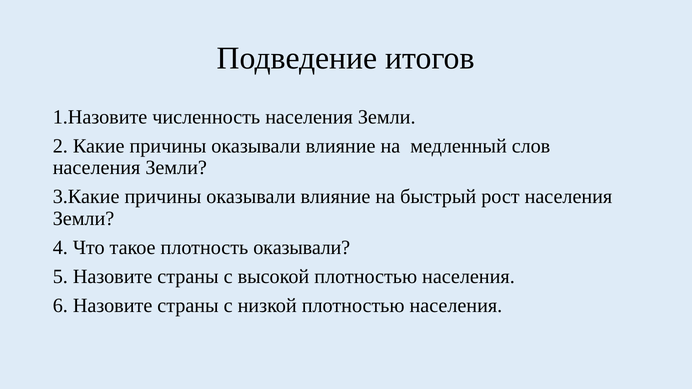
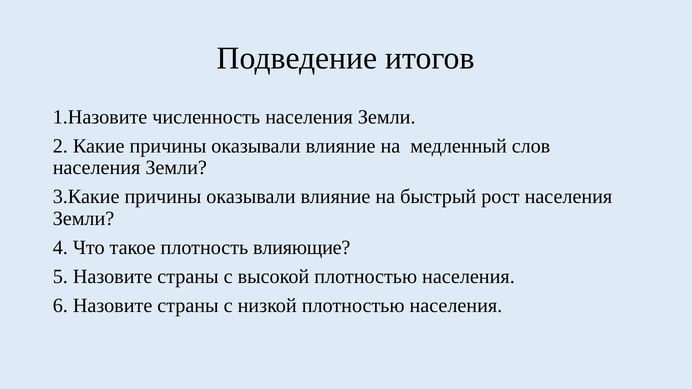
плотность оказывали: оказывали -> влияющие (302, 248)
